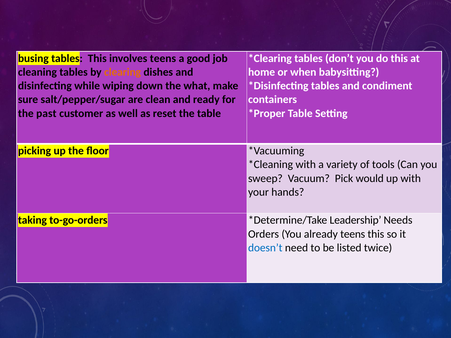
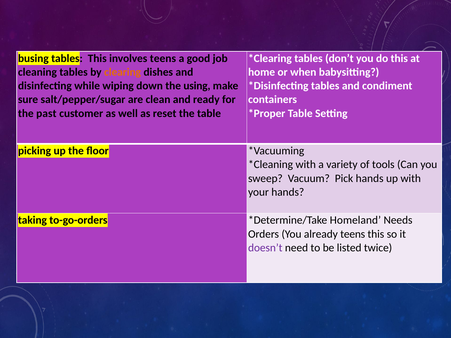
what: what -> using (197, 86)
Pick would: would -> hands (370, 178)
Leadership: Leadership -> Homeland (355, 220)
doesn’t colour: blue -> purple (265, 248)
